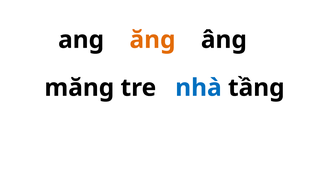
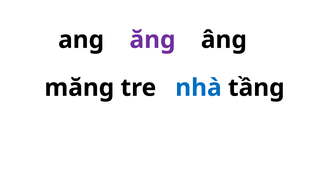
ăng colour: orange -> purple (152, 40)
